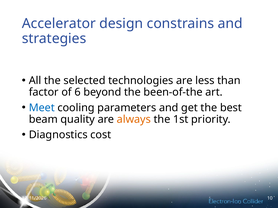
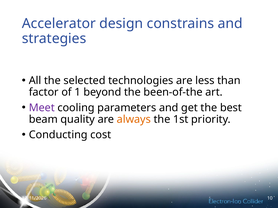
6: 6 -> 1 (78, 92)
Meet colour: blue -> purple (42, 108)
Diagnostics: Diagnostics -> Conducting (58, 135)
